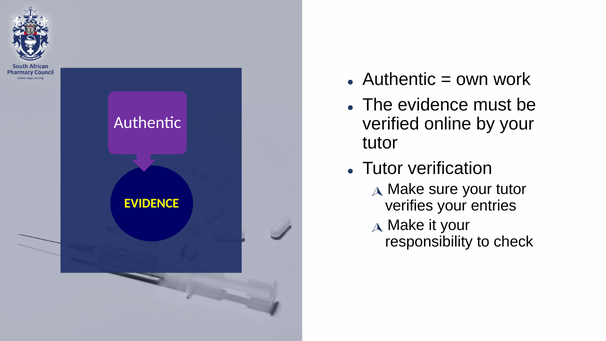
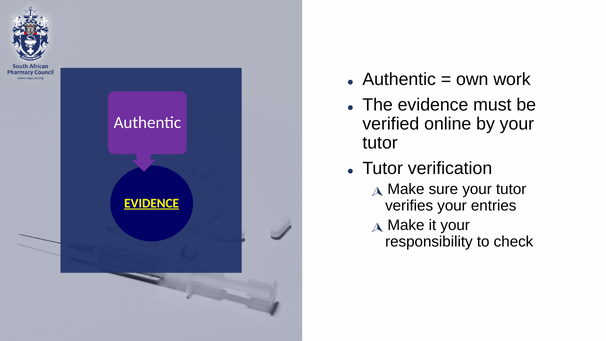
EVIDENCE underline: none -> present (152, 203)
